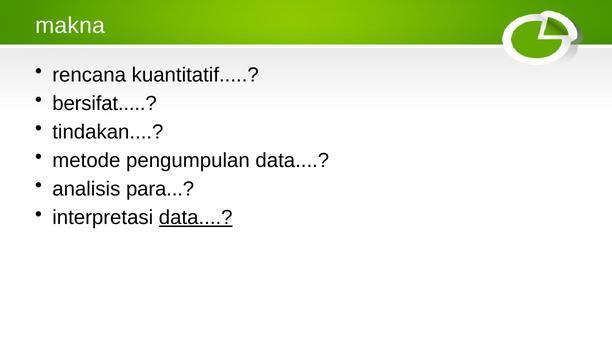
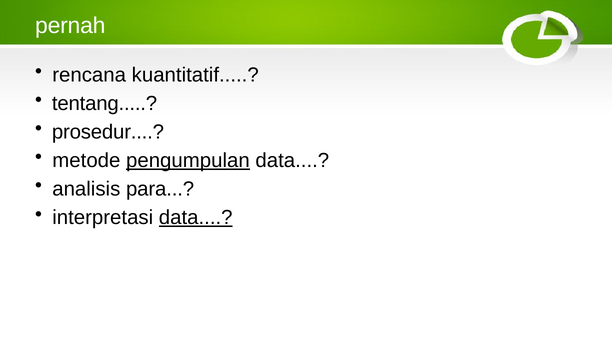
makna: makna -> pernah (70, 26)
bersifat: bersifat -> tentang (105, 103)
tindakan: tindakan -> prosedur (108, 132)
pengumpulan underline: none -> present (188, 161)
